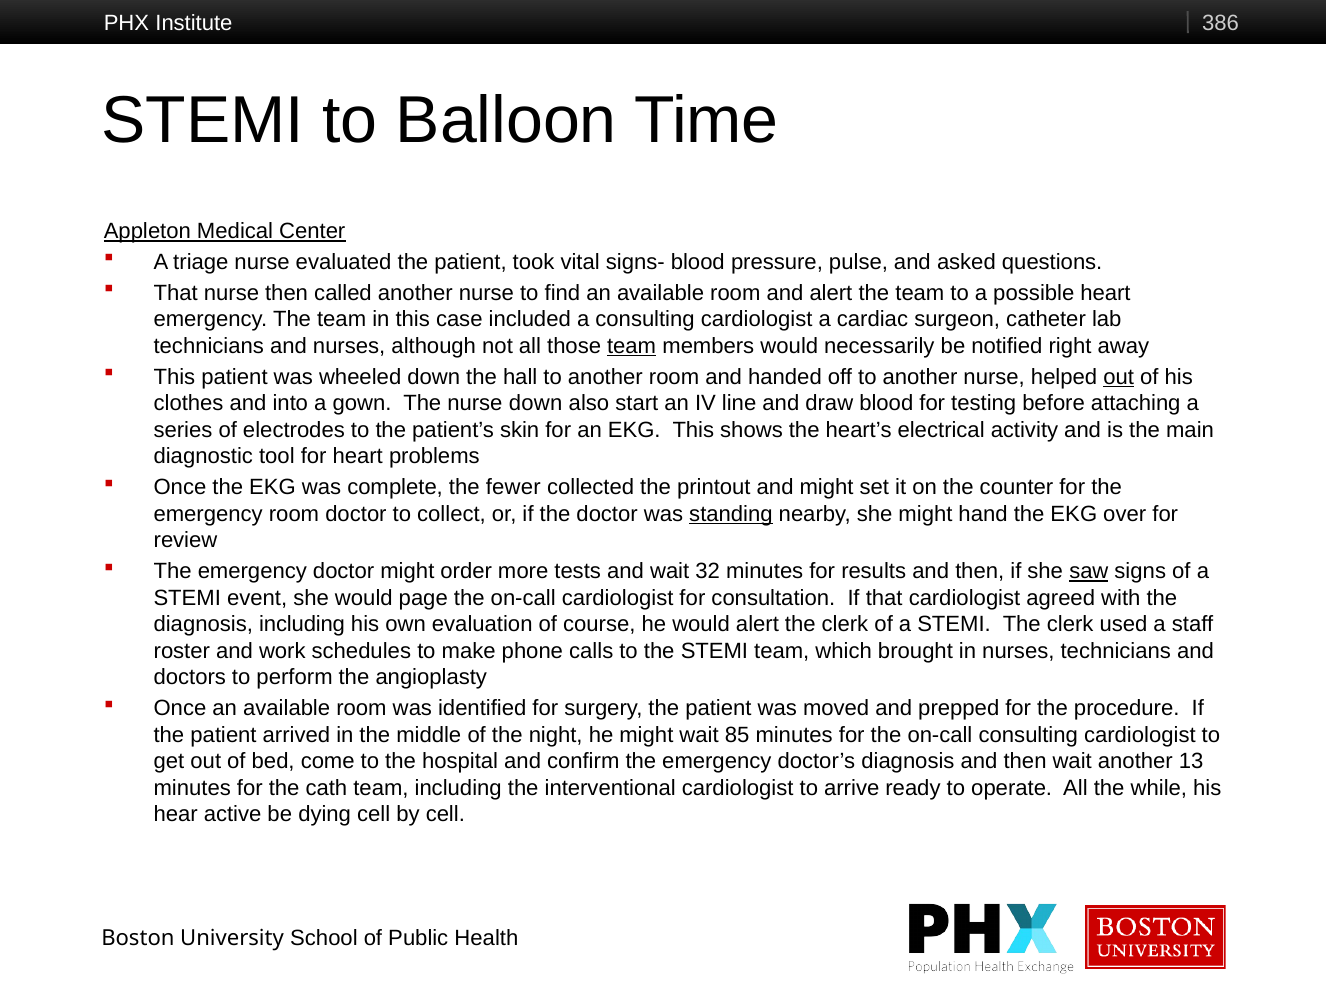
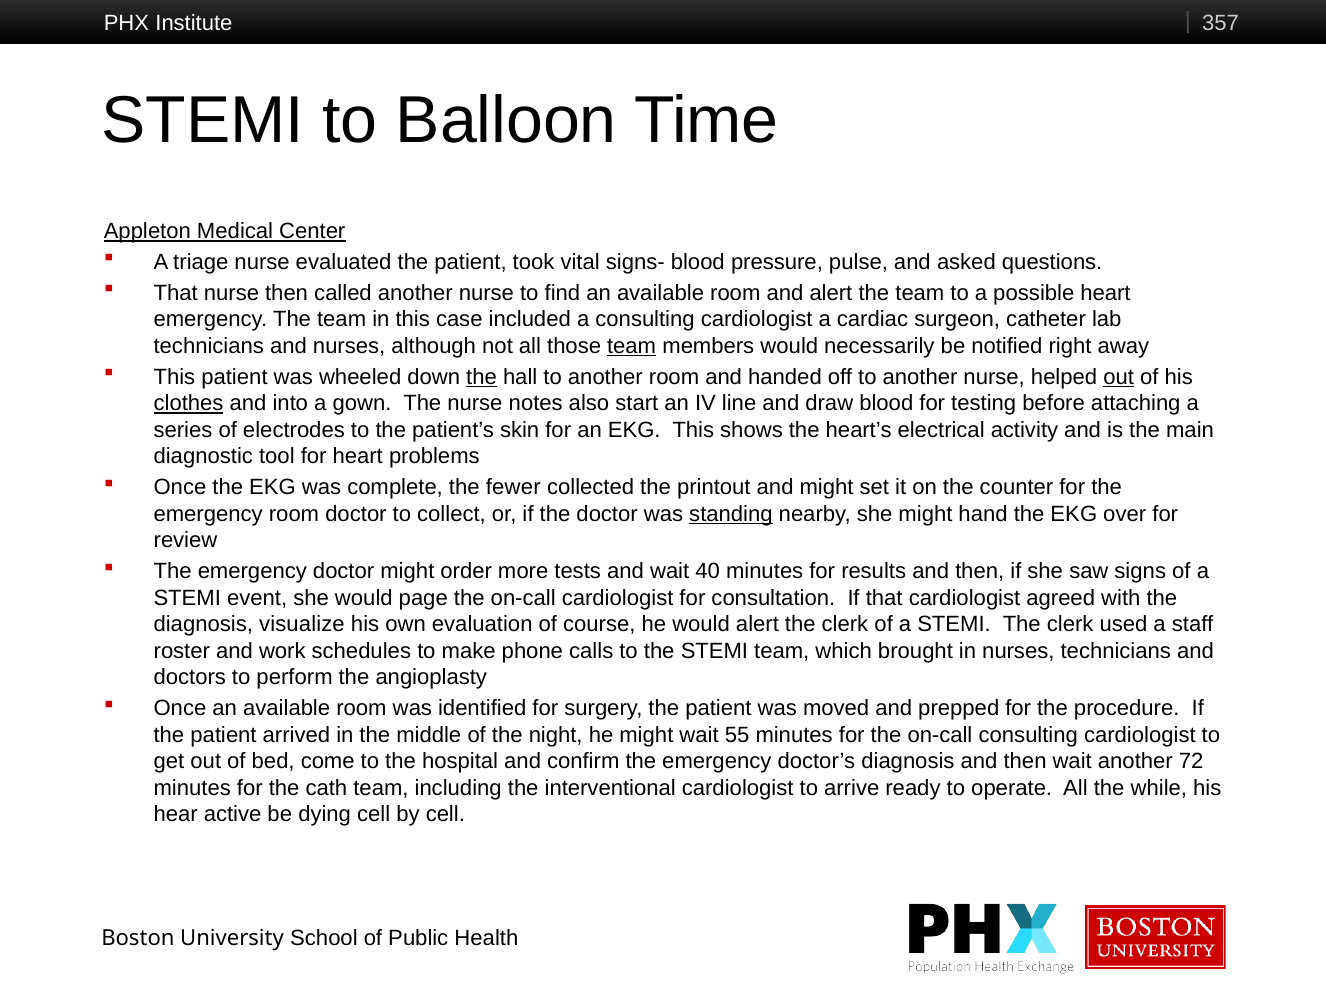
386: 386 -> 357 (1221, 24)
the underline: none -> present (482, 377)
clothes underline: none -> present (189, 404)
nurse down: down -> notes (536, 404)
32: 32 -> 40 (708, 572)
saw underline: present -> none (1089, 572)
diagnosis including: including -> visualize (302, 625)
85: 85 -> 55 (737, 735)
13: 13 -> 72 (1191, 762)
